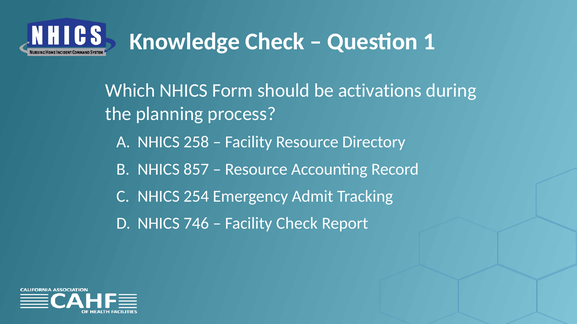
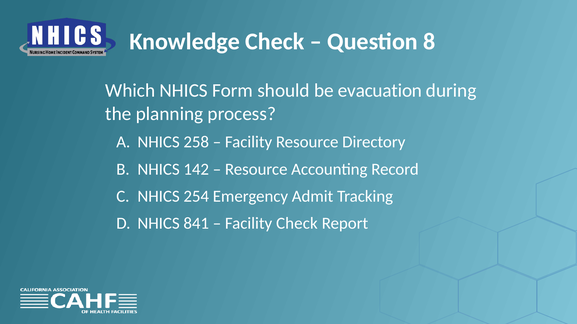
1: 1 -> 8 (429, 42)
activations: activations -> evacuation (380, 91)
857: 857 -> 142 (196, 169)
746: 746 -> 841 (196, 224)
